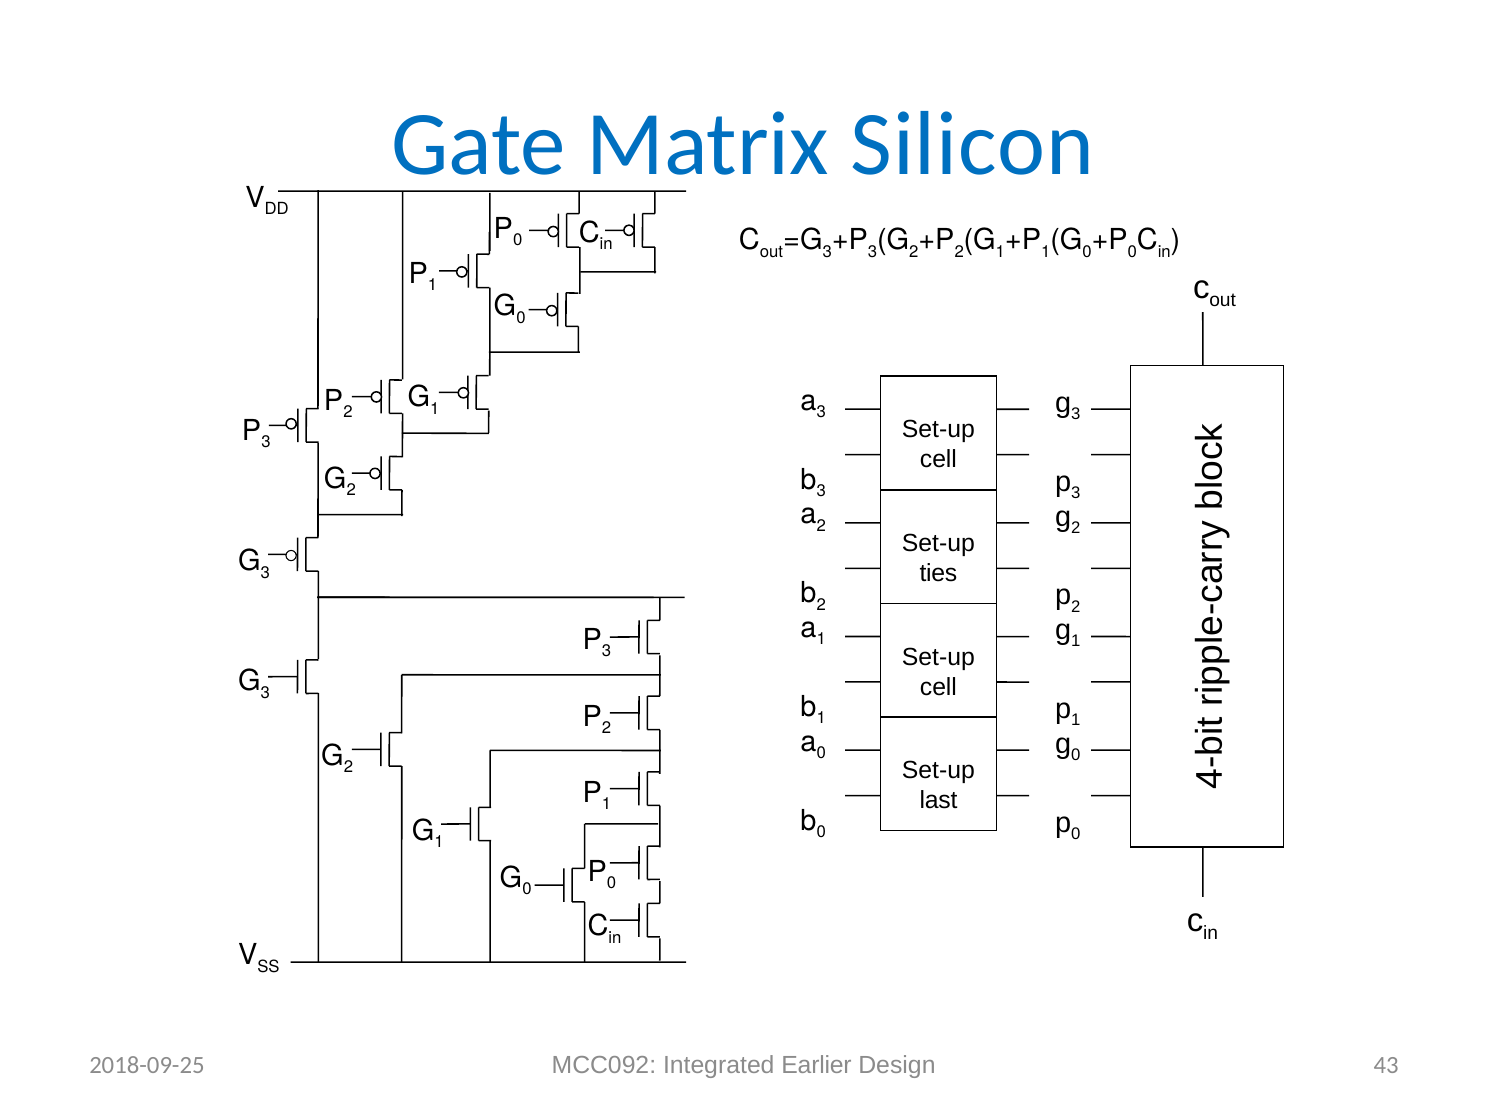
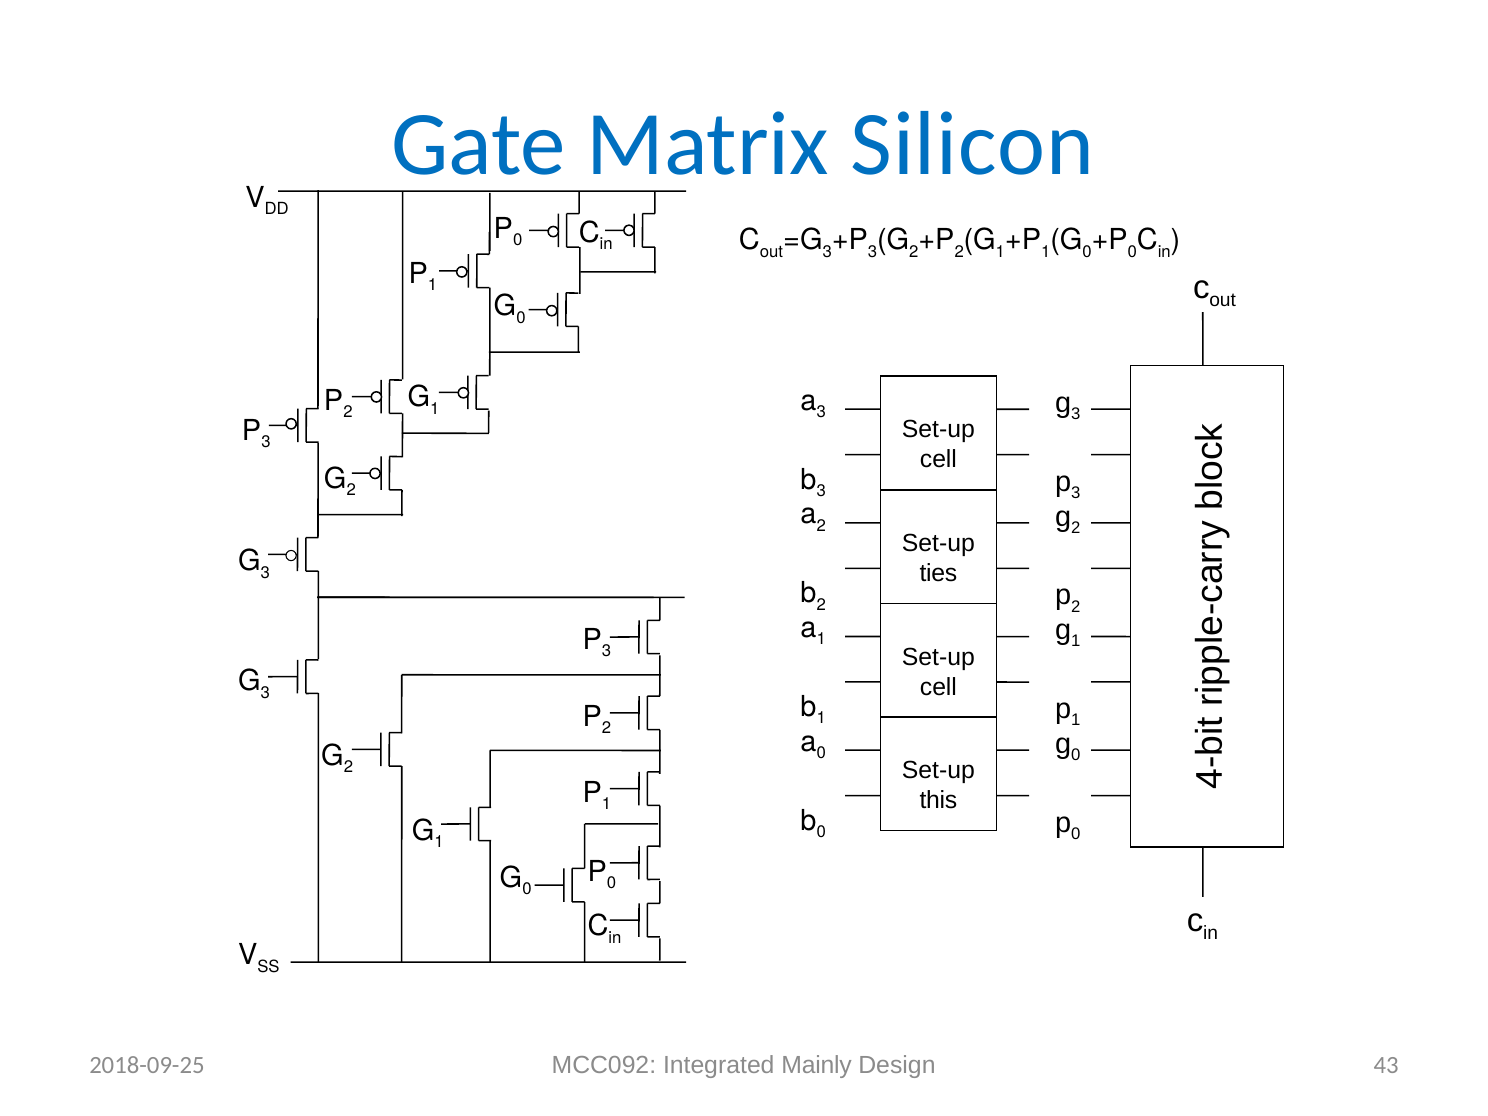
last: last -> this (938, 800)
Earlier: Earlier -> Mainly (817, 1066)
